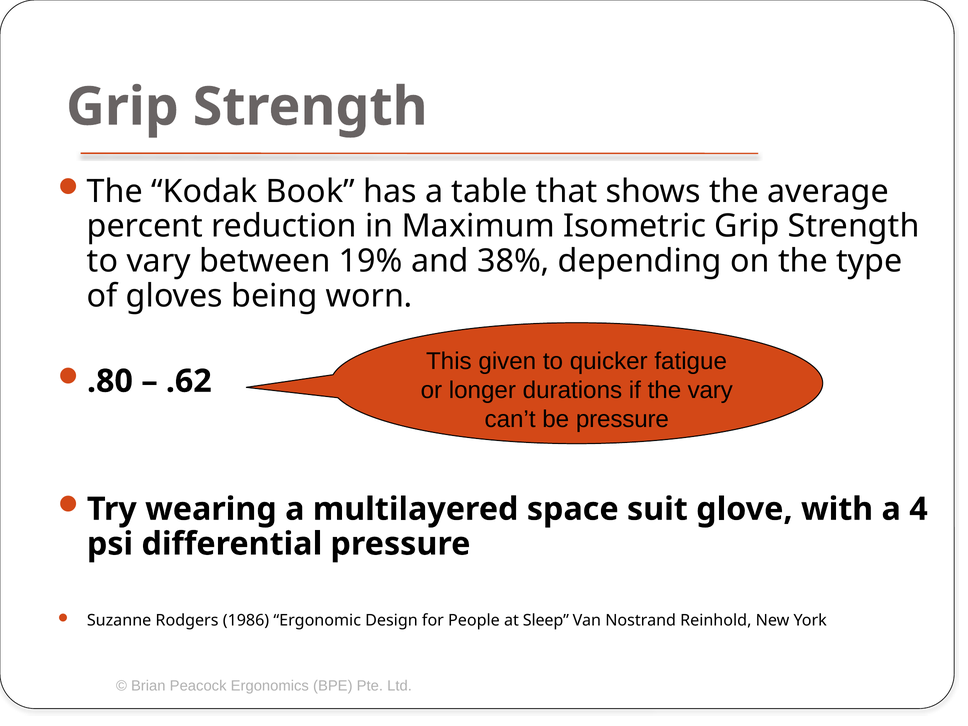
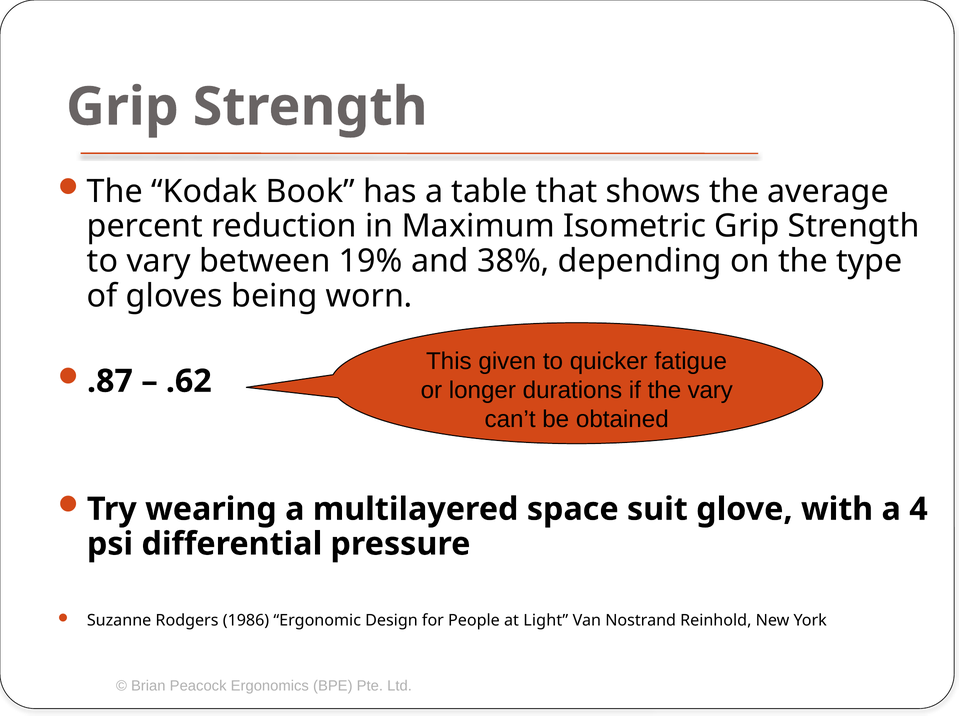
.80: .80 -> .87 (110, 381)
be pressure: pressure -> obtained (622, 419)
Sleep: Sleep -> Light (546, 621)
